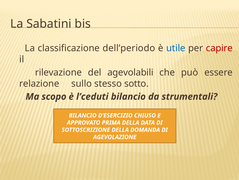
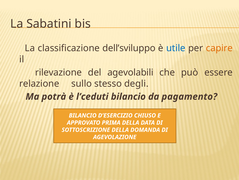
dell’periodo: dell’periodo -> dell’sviluppo (129, 48)
capire colour: red -> orange (219, 48)
sotto: sotto -> degli (136, 83)
scopo: scopo -> potrà (54, 96)
strumentali: strumentali -> pagamento (189, 96)
